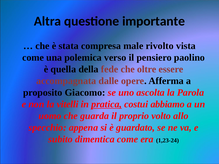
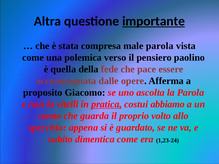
importante underline: none -> present (154, 21)
male rivolto: rivolto -> parola (160, 46)
oltre: oltre -> pace (147, 69)
